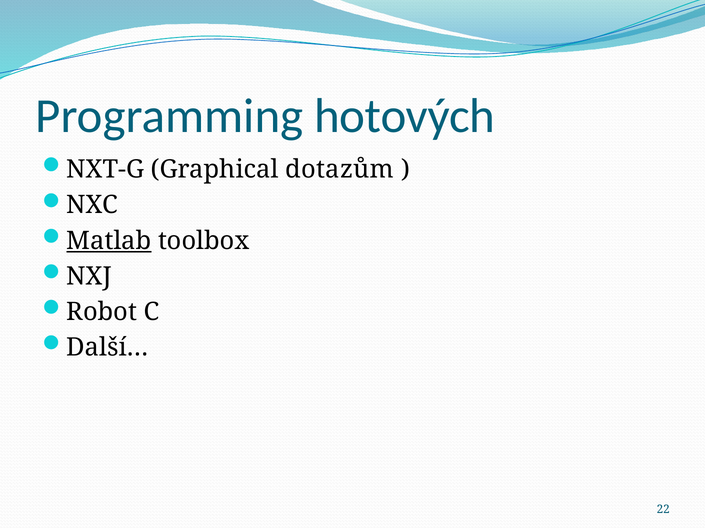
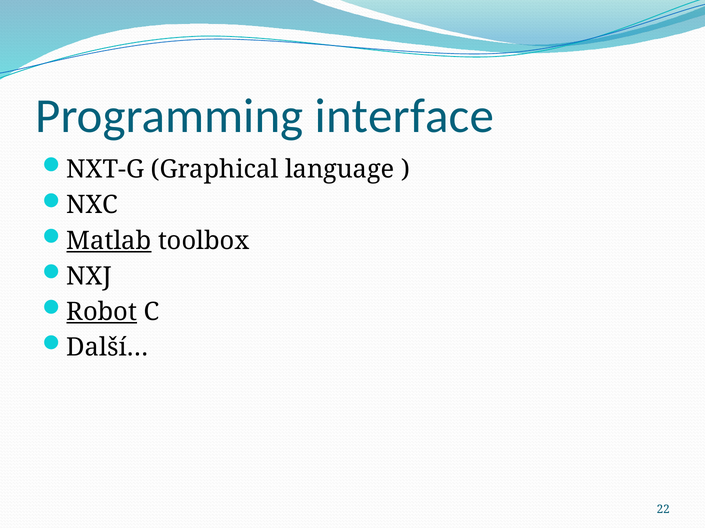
hotových: hotových -> interface (404, 116)
dotazům: dotazům -> language (340, 170)
Robot underline: none -> present (102, 312)
